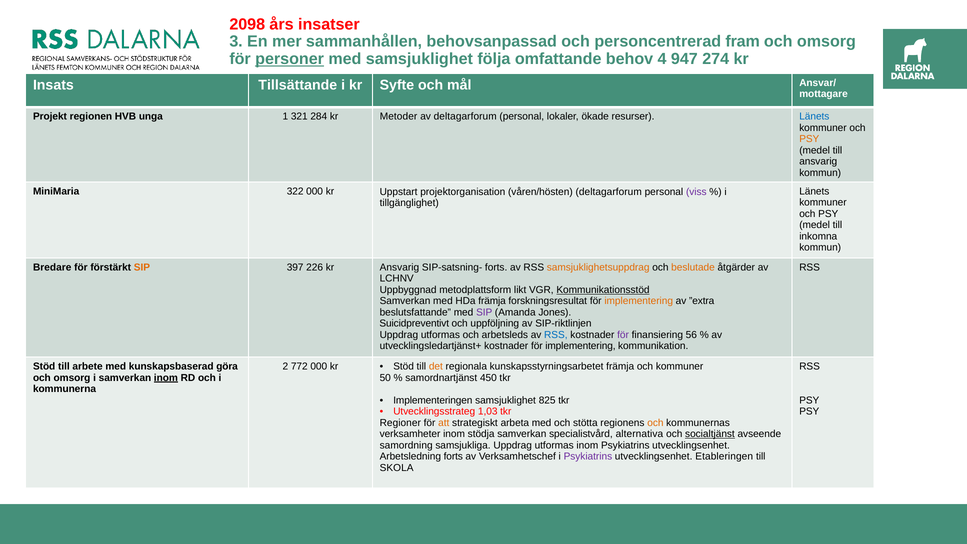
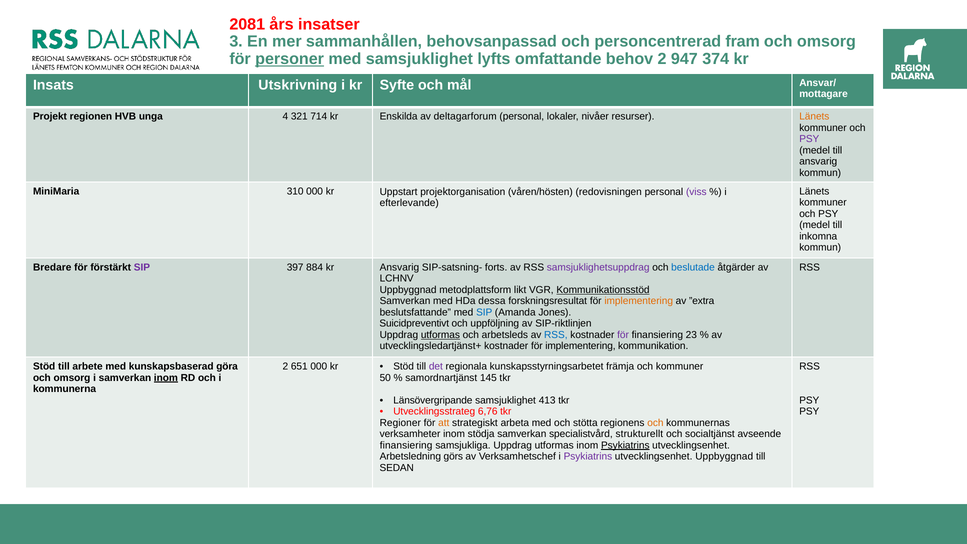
2098: 2098 -> 2081 (247, 24)
följa: följa -> lyfts (494, 59)
behov 4: 4 -> 2 (662, 59)
274: 274 -> 374 (716, 59)
Tillsättande: Tillsättande -> Utskrivning (298, 85)
1: 1 -> 4 (285, 117)
284: 284 -> 714 (319, 117)
Metoder: Metoder -> Enskilda (399, 117)
ökade: ökade -> nivåer (595, 117)
Länets colour: blue -> orange (814, 117)
PSY colour: orange -> purple (809, 139)
322: 322 -> 310 (295, 191)
våren/hösten deltagarforum: deltagarforum -> redovisningen (609, 192)
tillgänglighet: tillgänglighet -> efterlevande (409, 203)
SIP colour: orange -> purple (142, 267)
226: 226 -> 884 (315, 267)
samsjuklighetsuppdrag colour: orange -> purple (598, 267)
beslutade colour: orange -> blue (693, 267)
HDa främja: främja -> dessa (492, 301)
SIP colour: purple -> blue (484, 312)
utformas underline: none -> present (440, 335)
56: 56 -> 23 (691, 335)
772: 772 -> 651 (299, 366)
det colour: orange -> purple (436, 366)
450: 450 -> 145 (488, 378)
Implementeringen: Implementeringen -> Länsövergripande (433, 400)
825: 825 -> 413 (547, 400)
1,03: 1,03 -> 6,76 (488, 411)
alternativa: alternativa -> strukturellt (639, 434)
socialtjänst underline: present -> none (710, 434)
samordning: samordning -> finansiering (406, 445)
Psykiatrins underline: none -> present (625, 445)
Arbetsledning forts: forts -> görs (453, 456)
utvecklingsenhet Etableringen: Etableringen -> Uppbyggnad (724, 456)
SKOLA: SKOLA -> SEDAN (397, 468)
